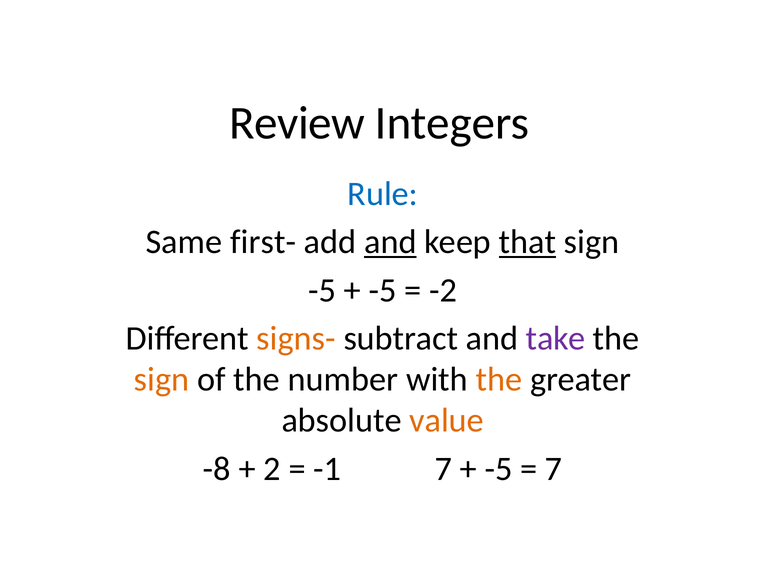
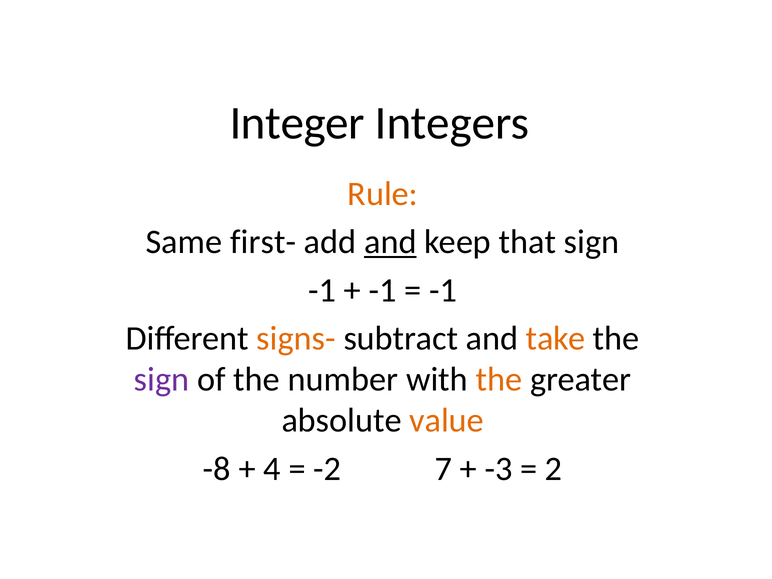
Review: Review -> Integer (297, 123)
Rule colour: blue -> orange (383, 194)
that underline: present -> none (527, 242)
-5: -5 -> -1 (322, 290)
-5: -5 -> -1 (383, 290)
-2: -2 -> -1 (443, 290)
take colour: purple -> orange (556, 338)
sign colour: orange -> purple (162, 379)
2: 2 -> 4 (272, 469)
-1: -1 -> -2 (327, 469)
-5: -5 -> -3 (498, 469)
7: 7 -> 2 (554, 469)
